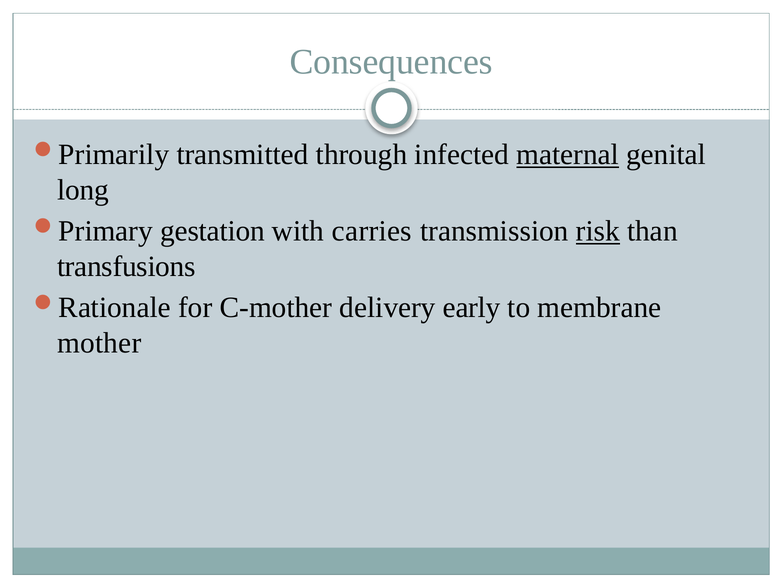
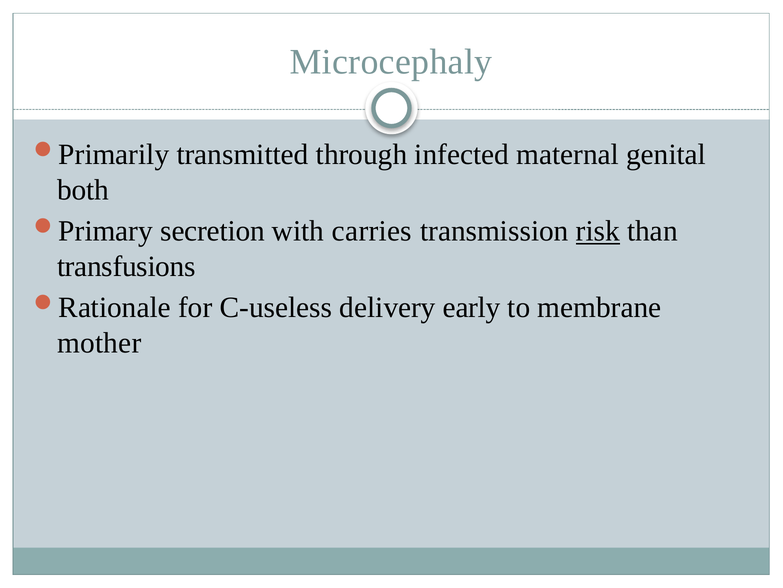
Consequences: Consequences -> Microcephaly (391, 62)
maternal underline: present -> none (568, 154)
long: long -> both (83, 190)
gestation: gestation -> secretion (212, 231)
C-mother: C-mother -> C-useless (276, 307)
